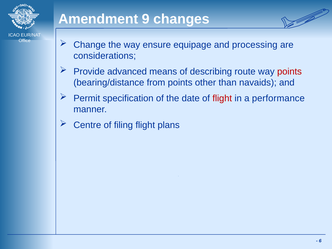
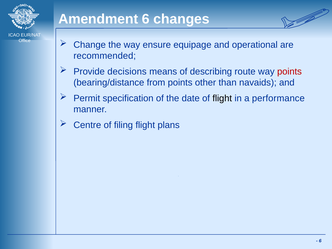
Amendment 9: 9 -> 6 (146, 19)
processing: processing -> operational (255, 45)
considerations: considerations -> recommended (105, 56)
advanced: advanced -> decisions (127, 72)
flight colour: red -> black (222, 98)
